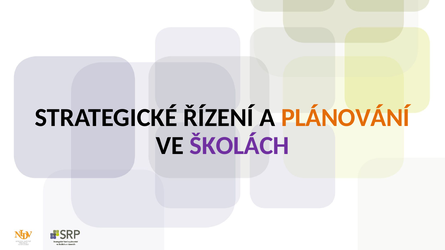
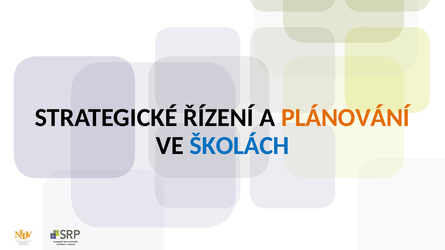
ŠKOLÁCH colour: purple -> blue (239, 146)
